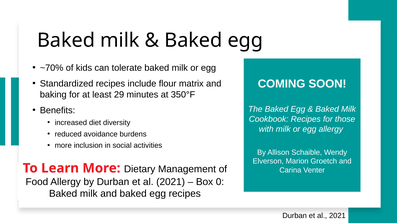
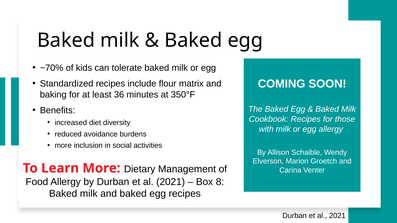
29: 29 -> 36 (119, 95)
0: 0 -> 8 (220, 182)
